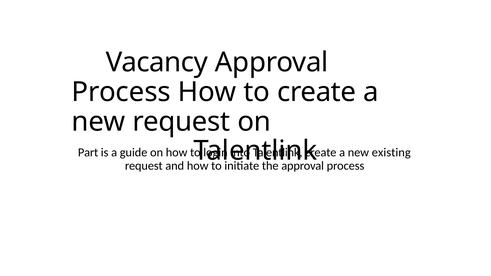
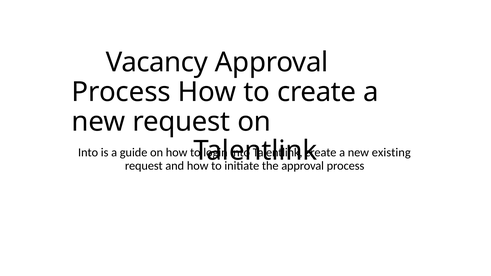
Part: Part -> Into (88, 153)
